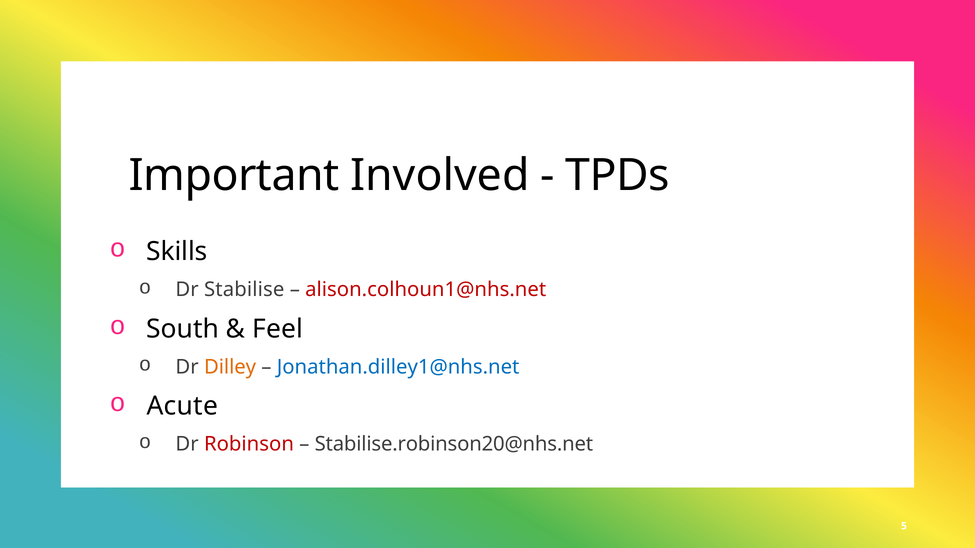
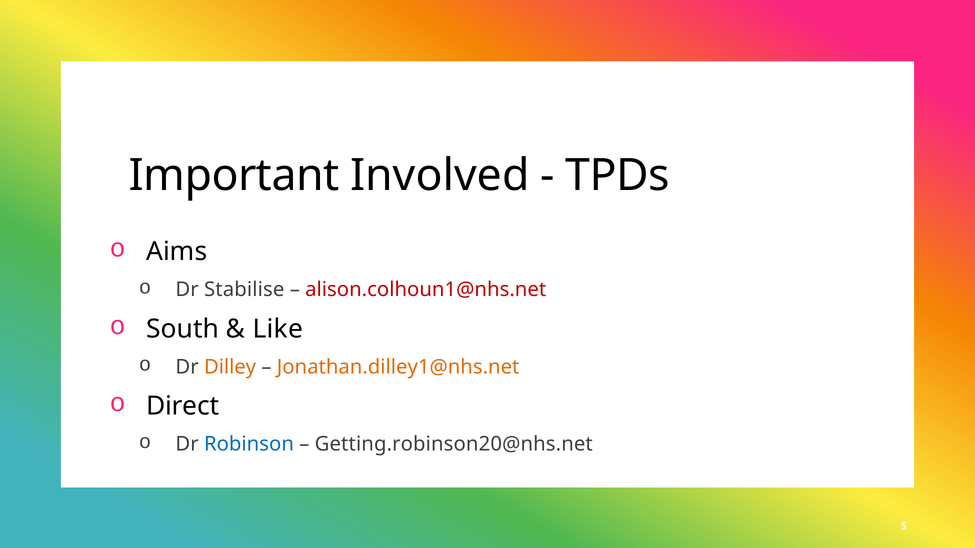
Skills: Skills -> Aims (177, 252)
Feel: Feel -> Like (278, 329)
Jonathan.dilley1@nhs.net colour: blue -> orange (398, 367)
Acute: Acute -> Direct (183, 406)
Robinson colour: red -> blue (249, 444)
Stabilise.robinson20@nhs.net: Stabilise.robinson20@nhs.net -> Getting.robinson20@nhs.net (454, 444)
